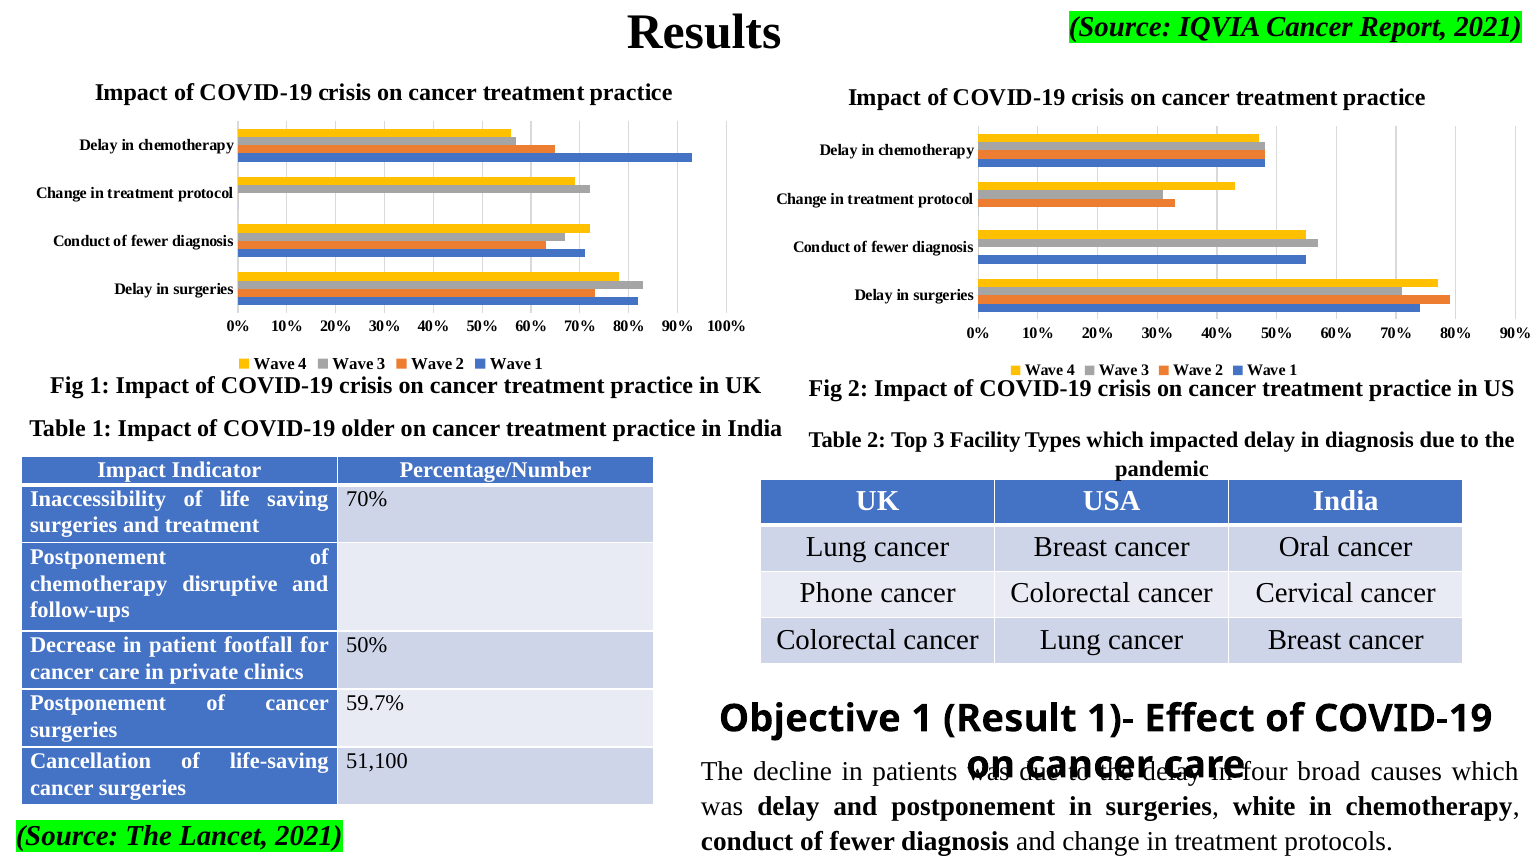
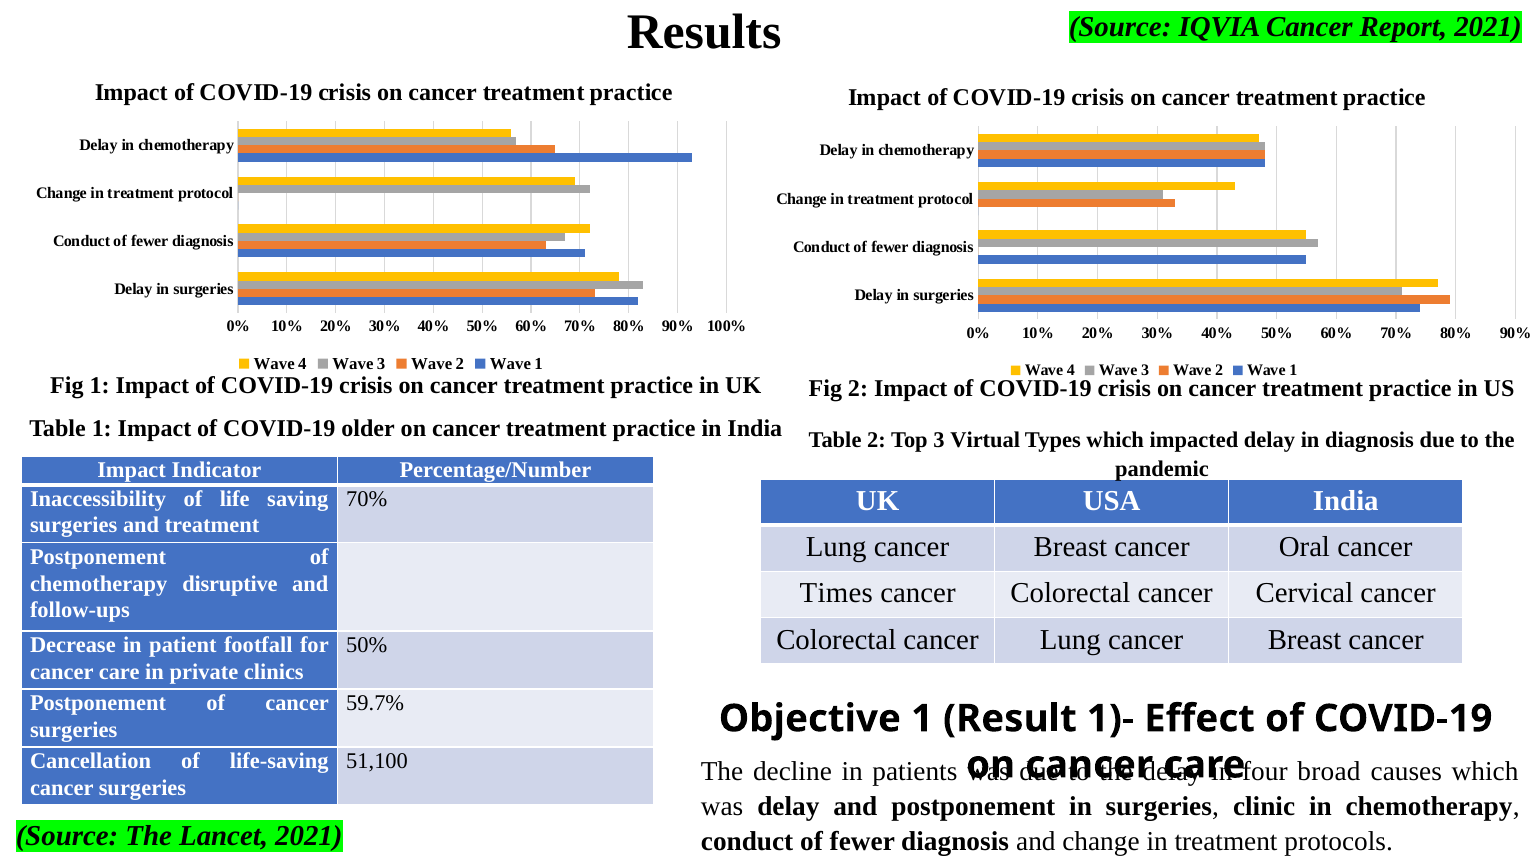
Facility: Facility -> Virtual (985, 440)
Phone: Phone -> Times (836, 593)
white: white -> clinic (1264, 807)
